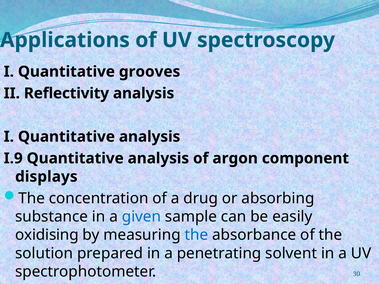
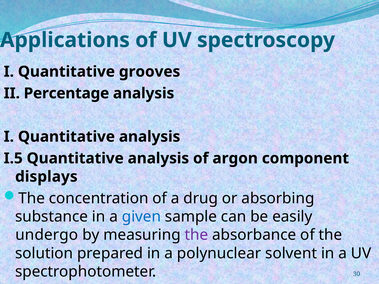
Reflectivity: Reflectivity -> Percentage (66, 93)
I.9: I.9 -> I.5 (13, 158)
oxidising: oxidising -> undergo (47, 235)
the colour: blue -> purple (196, 235)
penetrating: penetrating -> polynuclear (219, 253)
